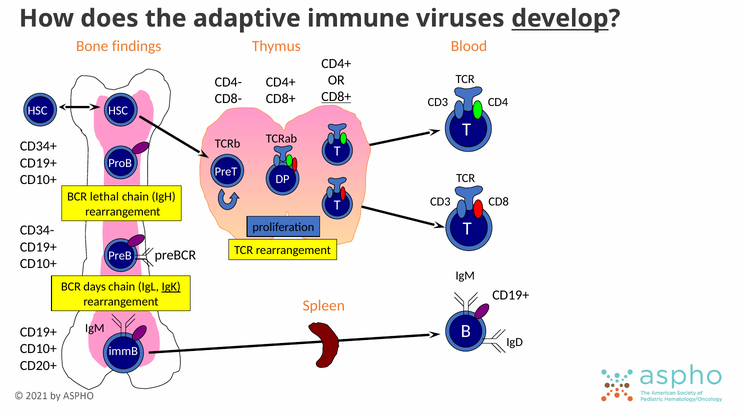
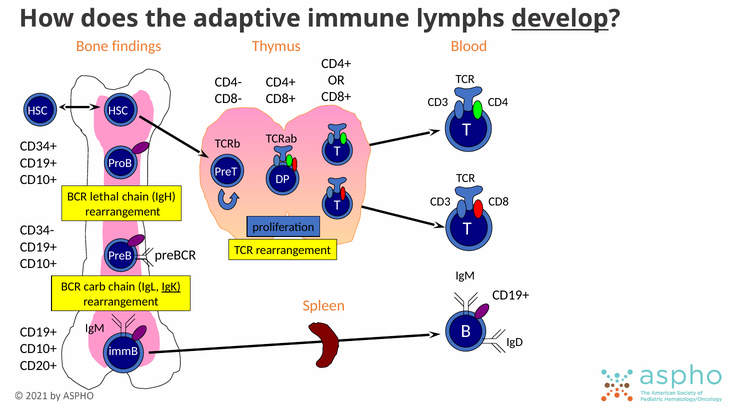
viruses: viruses -> lymphs (460, 18)
CD8+ underline: present -> none (336, 97)
days: days -> carb (95, 287)
